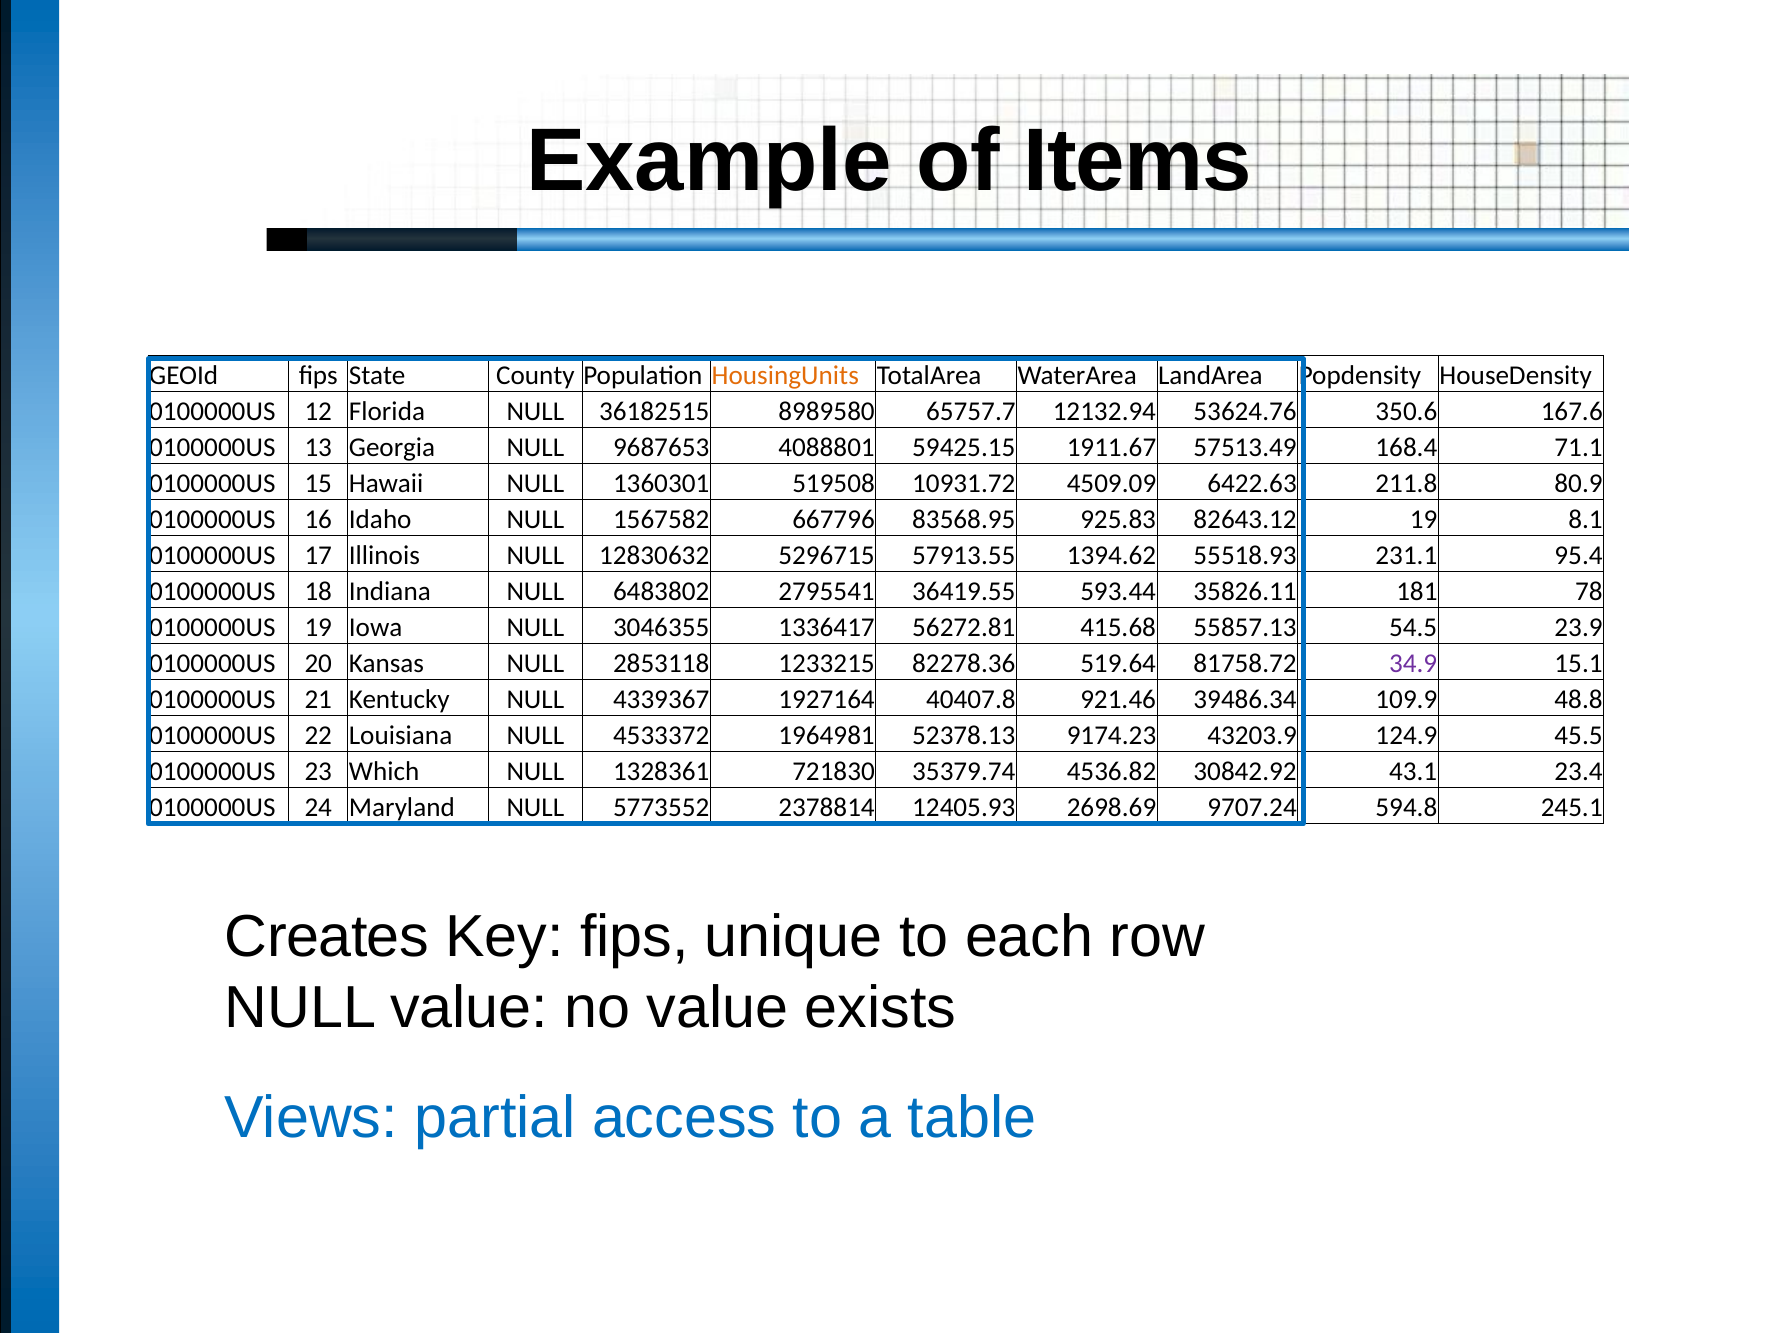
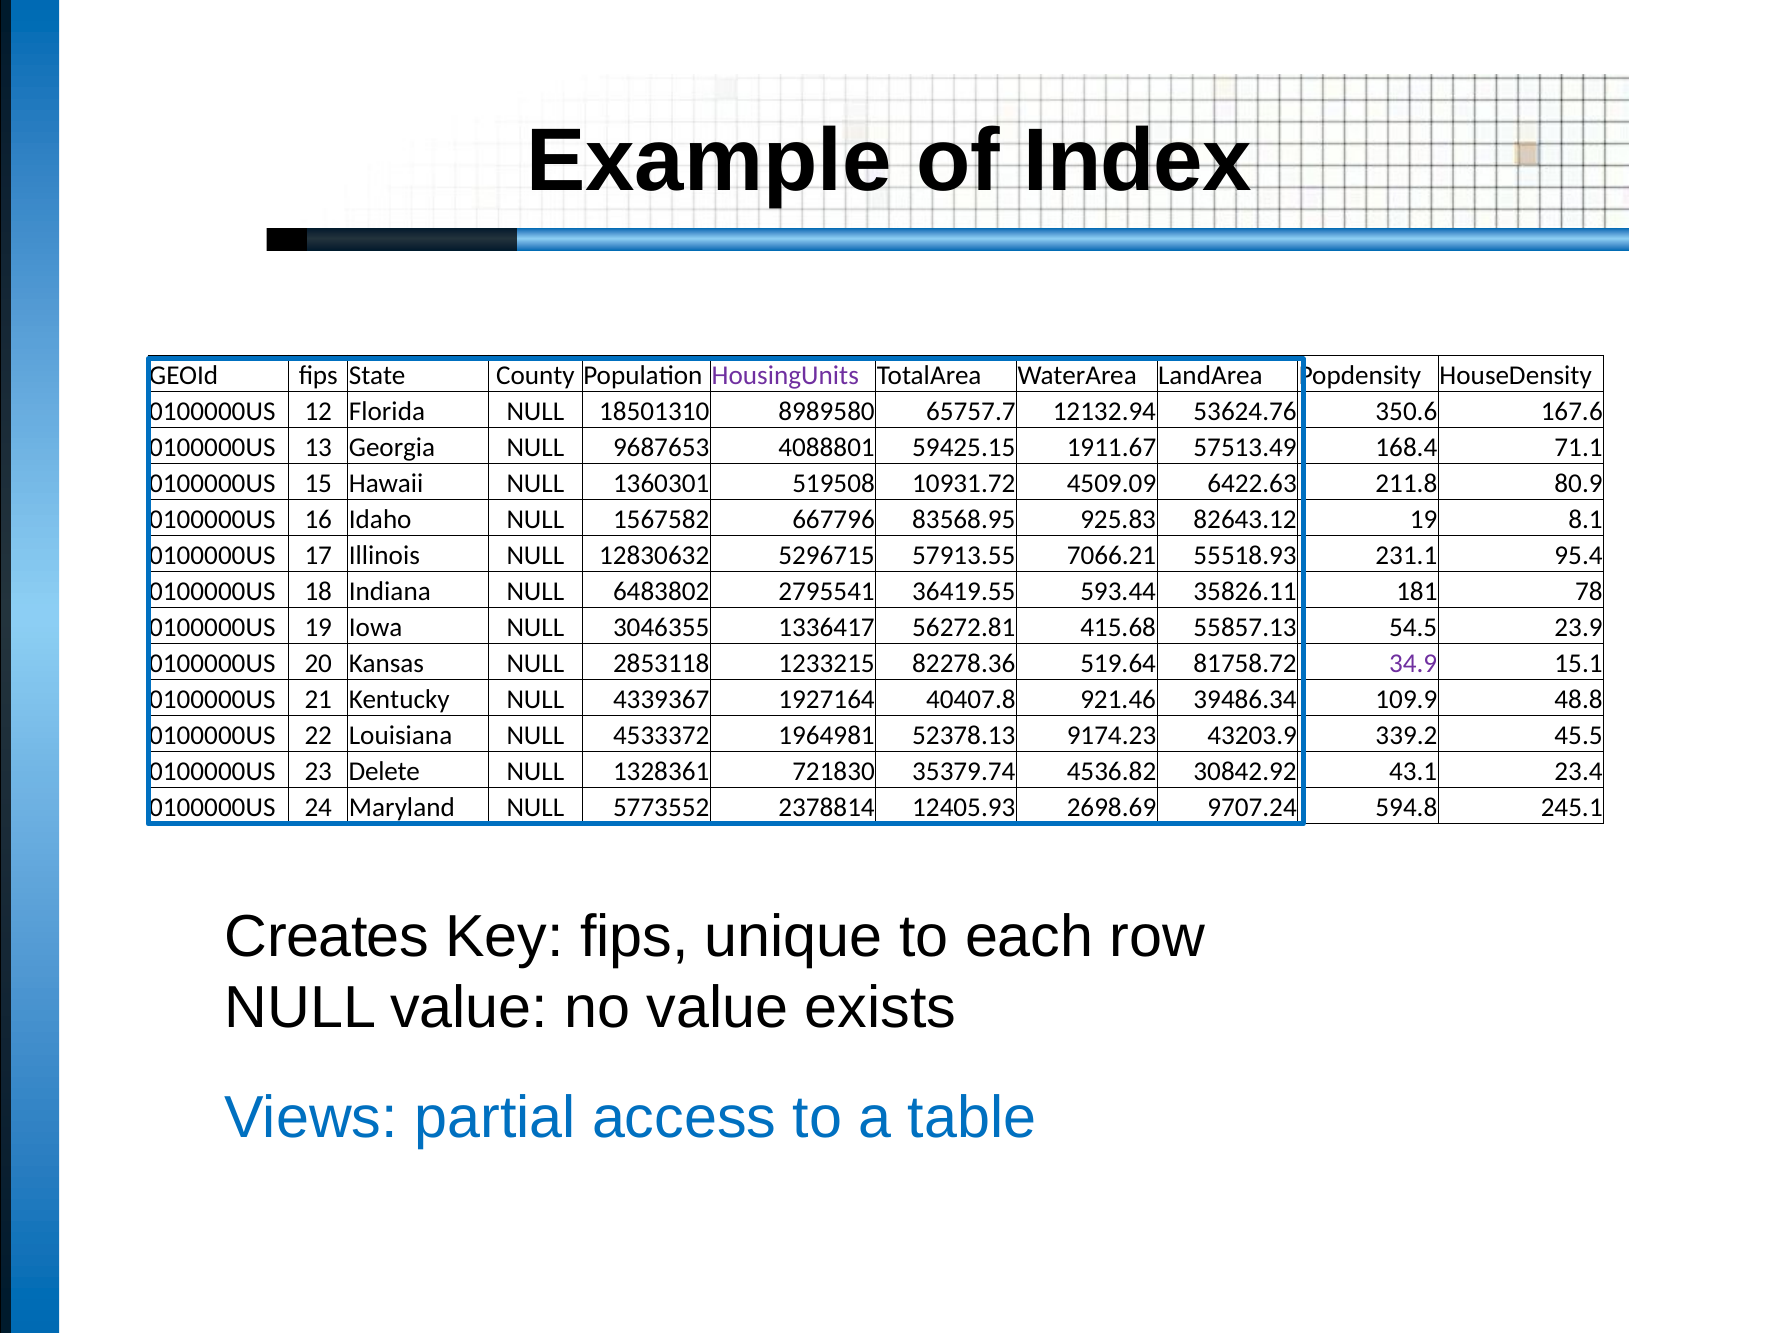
Items: Items -> Index (1138, 162)
HousingUnits colour: orange -> purple (785, 375)
36182515: 36182515 -> 18501310 (654, 411)
1394.62: 1394.62 -> 7066.21 (1111, 555)
124.9: 124.9 -> 339.2 (1406, 735)
Which: Which -> Delete (384, 771)
